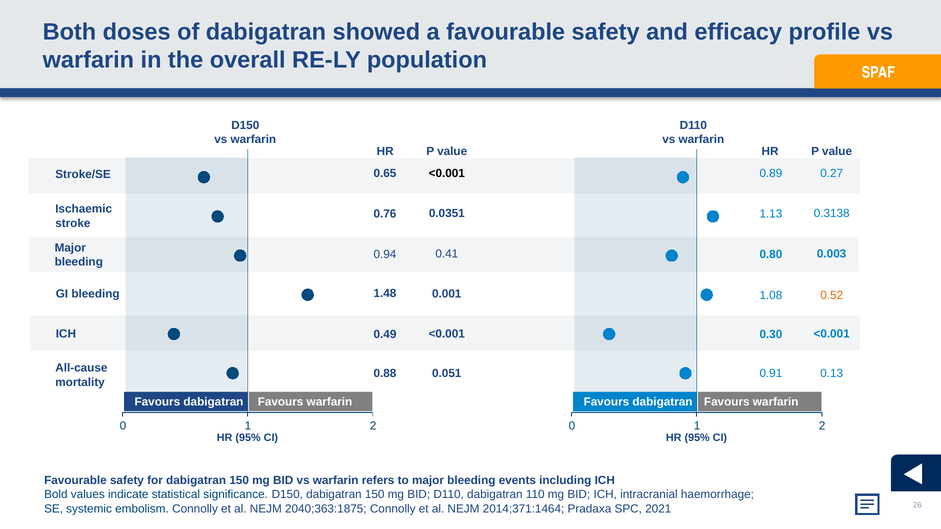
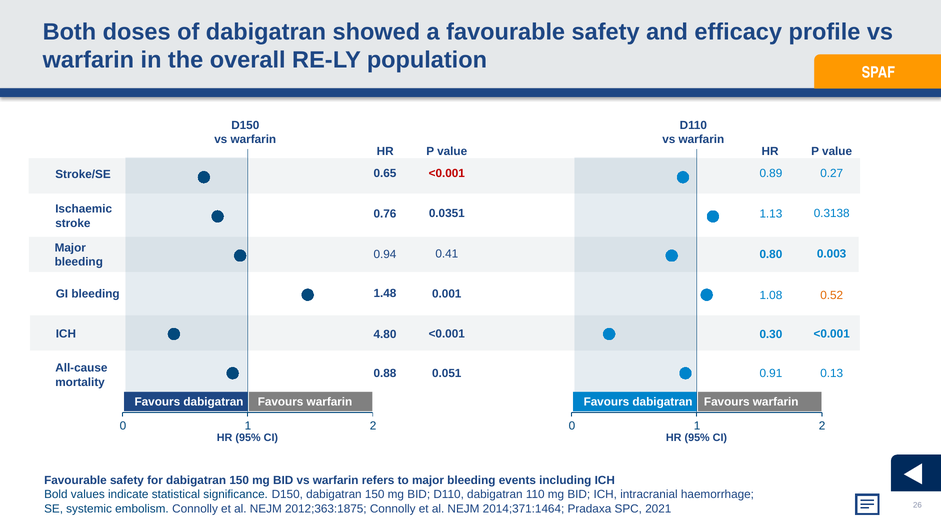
<0.001 colour: black -> red (447, 173)
0.49: 0.49 -> 4.80 (385, 334)
2040;363:1875: 2040;363:1875 -> 2012;363:1875 (326, 509)
